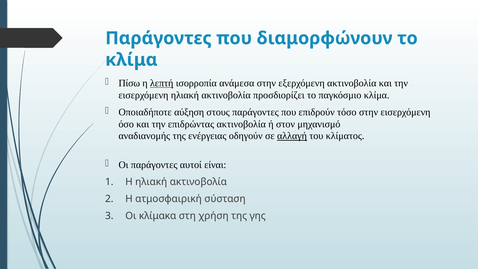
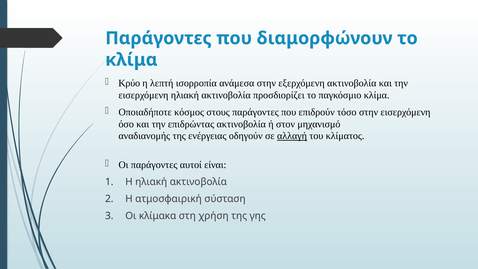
Πίσω: Πίσω -> Κρύο (129, 83)
λεπτή underline: present -> none (162, 83)
αύξηση: αύξηση -> κόσμος (189, 112)
